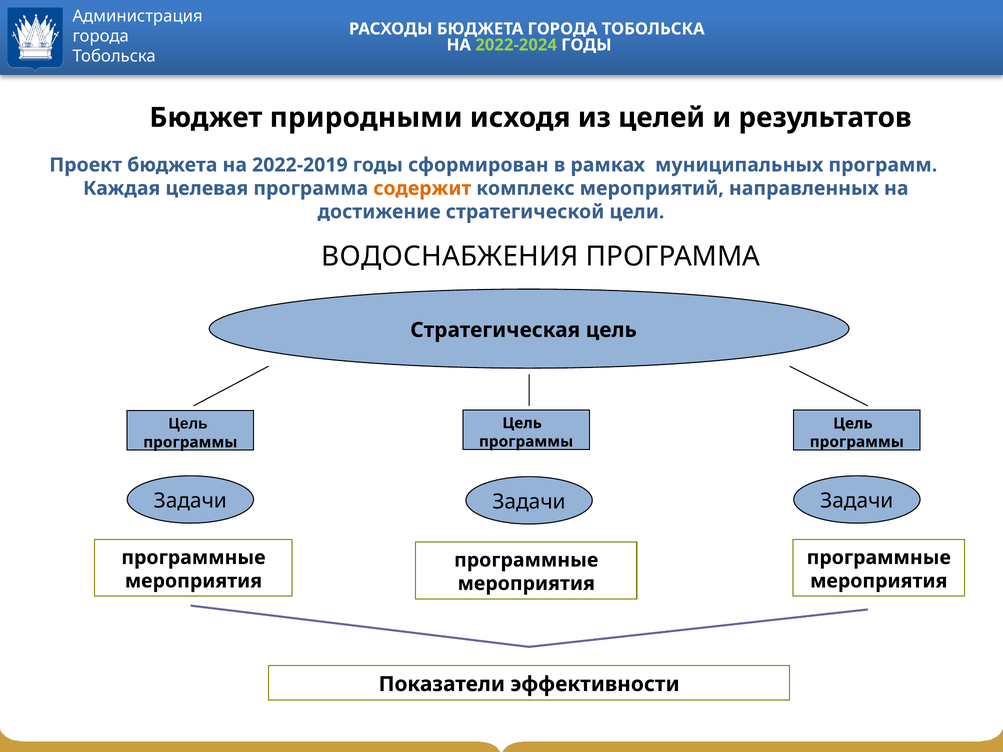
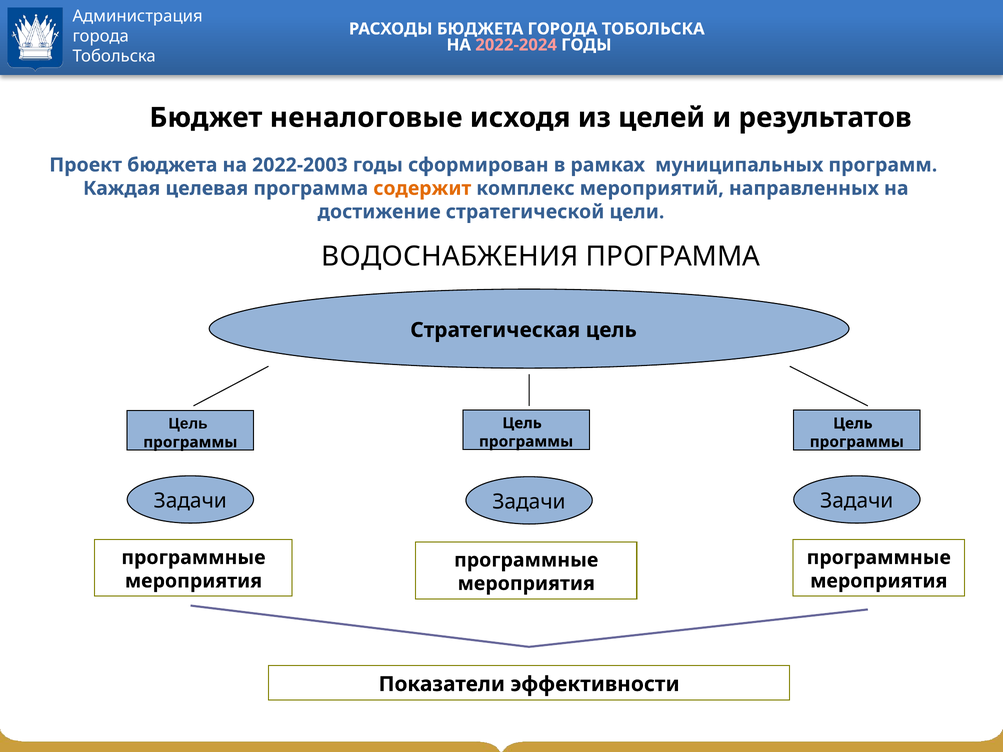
2022-2024 colour: light green -> pink (516, 45)
природными: природными -> неналоговые (366, 118)
2022-2019: 2022-2019 -> 2022-2003 (300, 165)
